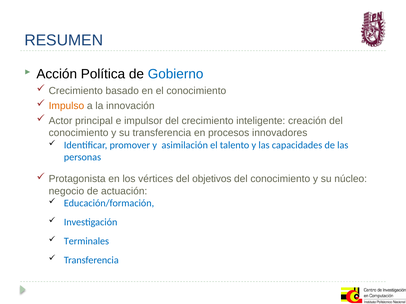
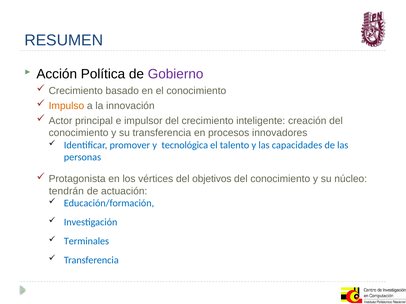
Gobierno colour: blue -> purple (176, 74)
asimilación: asimilación -> tecnológica (185, 145)
negocio: negocio -> tendrán (66, 191)
